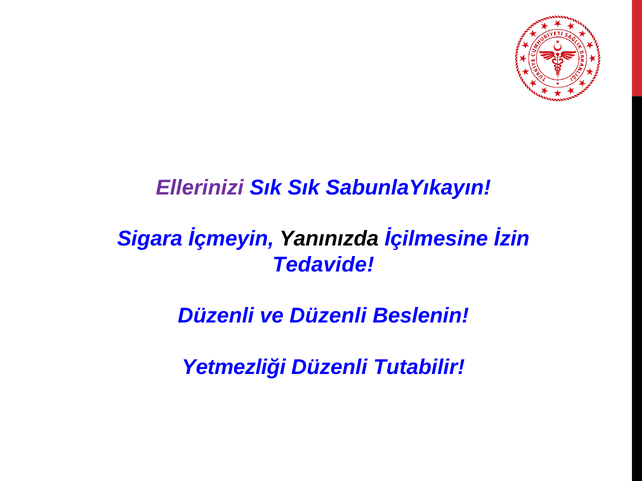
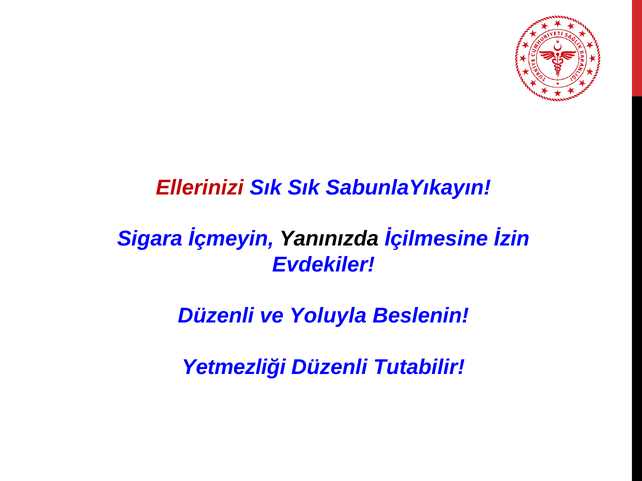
Ellerinizi colour: purple -> red (200, 188)
Tedavide: Tedavide -> Evdekiler (323, 265)
ve Düzenli: Düzenli -> Yoluyla (328, 316)
